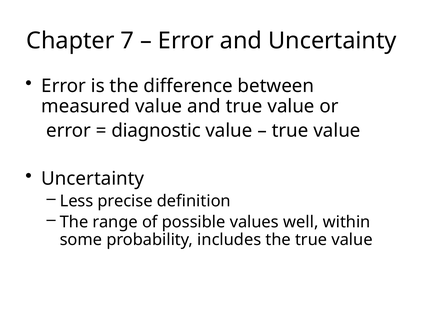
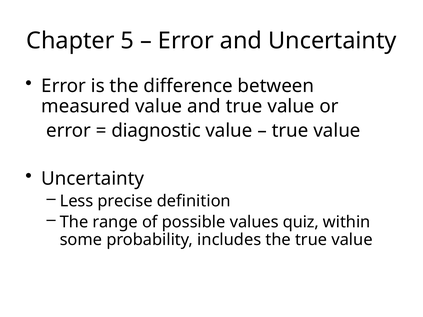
7: 7 -> 5 (127, 41)
well: well -> quiz (301, 222)
